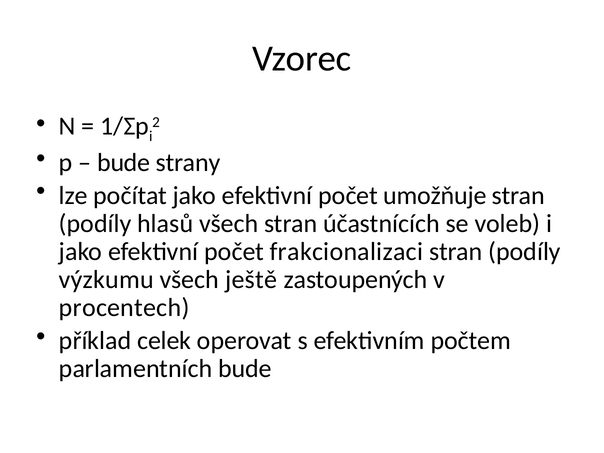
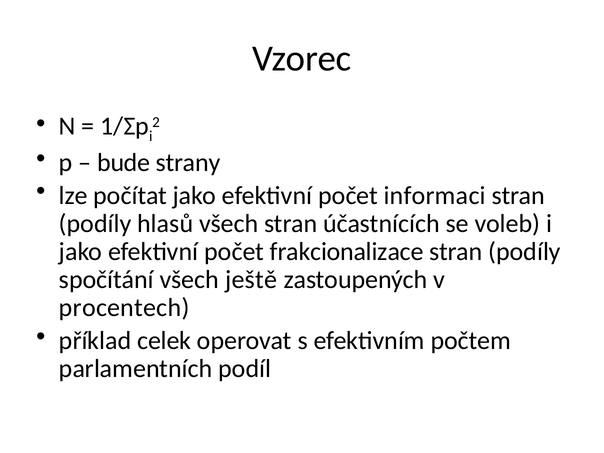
umožňuje: umožňuje -> informaci (435, 195)
frakcionalizaci: frakcionalizaci -> frakcionalizace (347, 252)
výzkumu: výzkumu -> spočítání (106, 280)
parlamentních bude: bude -> podíl (245, 369)
